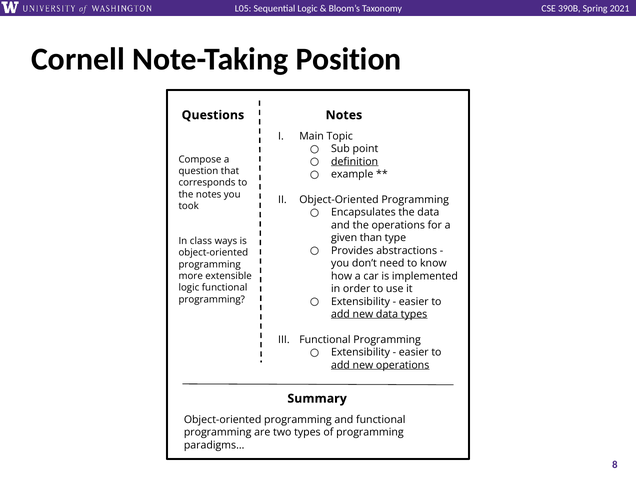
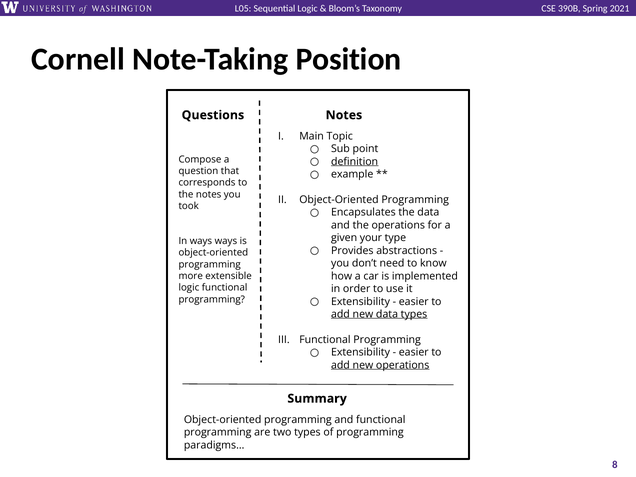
than: than -> your (371, 238)
In class: class -> ways (201, 241)
